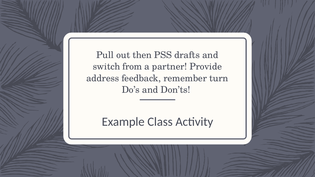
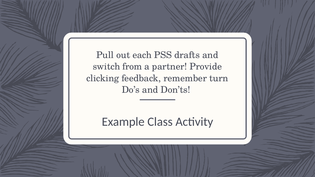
then: then -> each (142, 55)
address: address -> clicking (103, 78)
